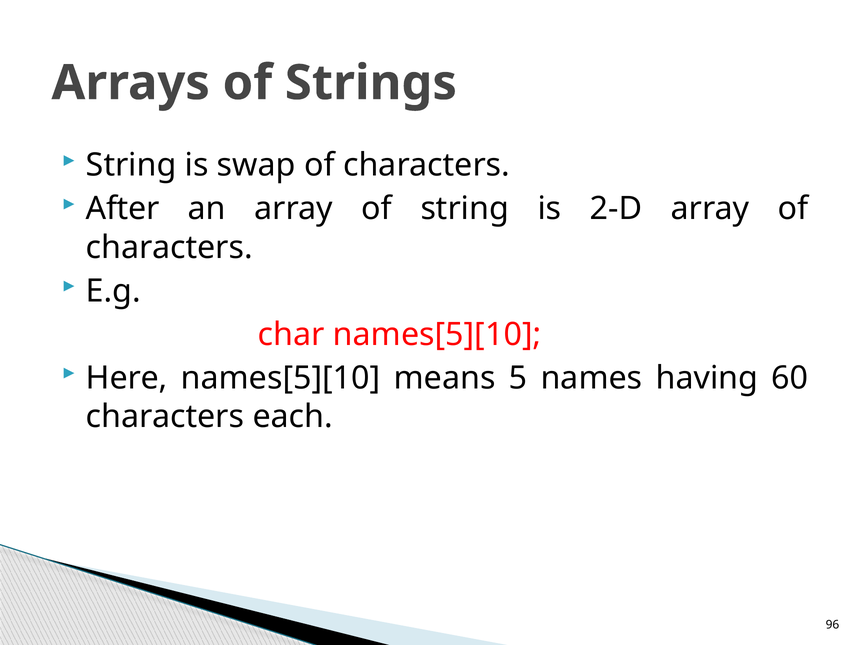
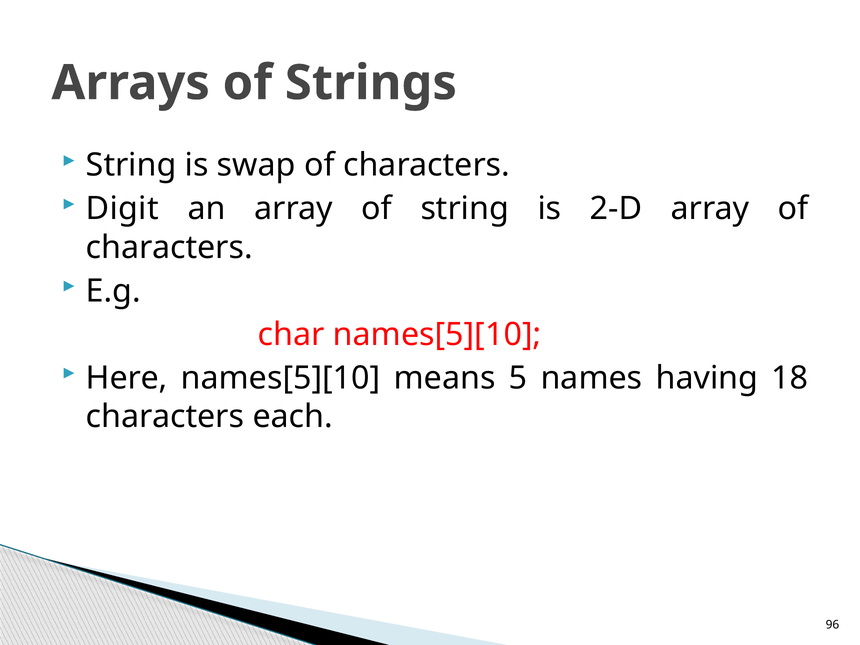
After: After -> Digit (122, 209)
60: 60 -> 18 (790, 378)
